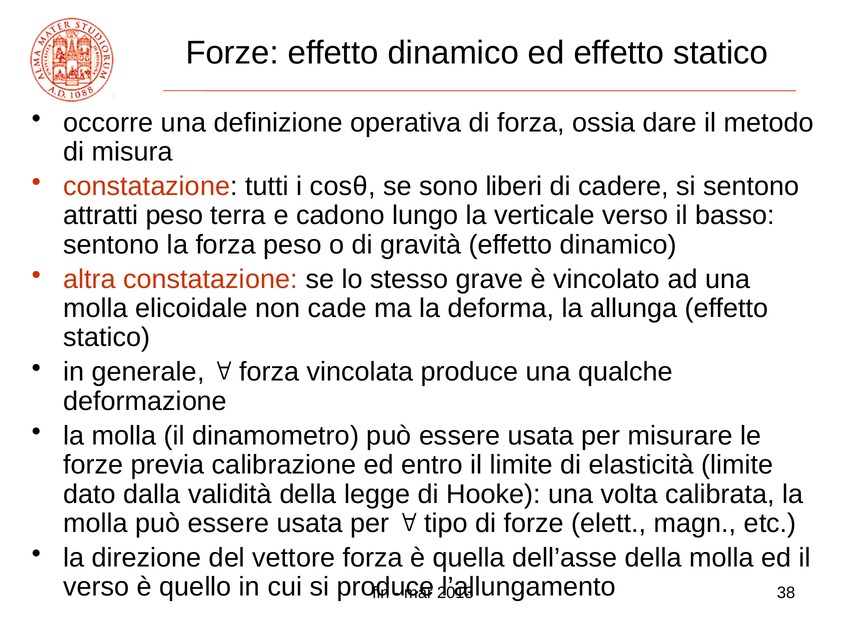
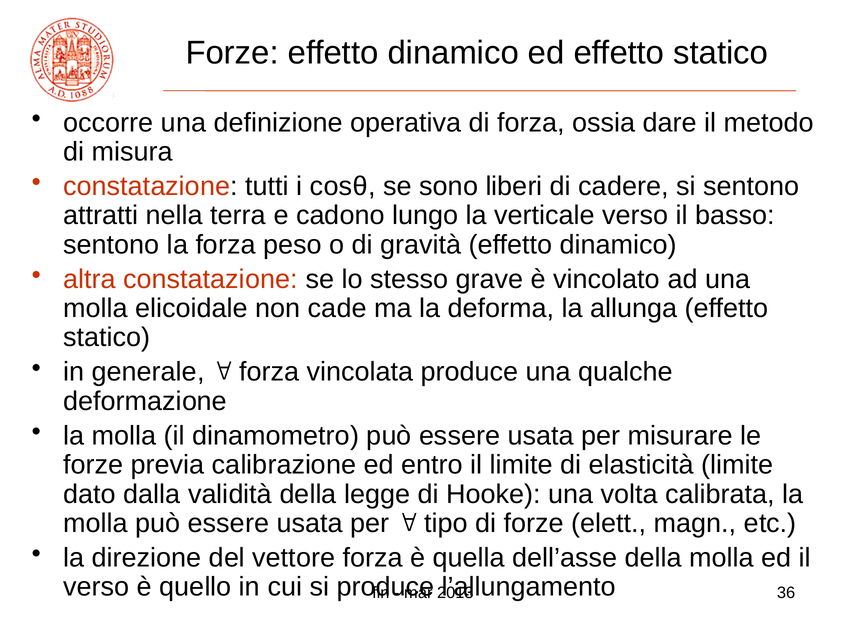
attratti peso: peso -> nella (174, 216)
38: 38 -> 36 (786, 593)
